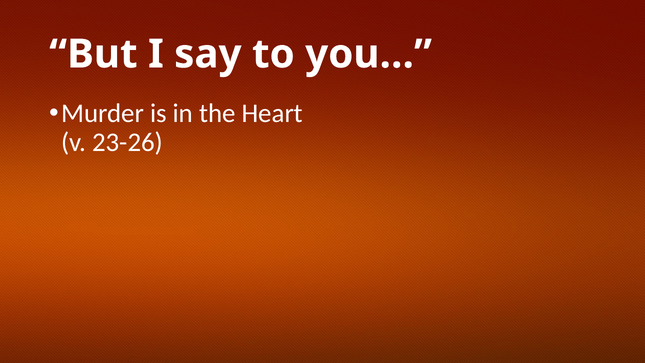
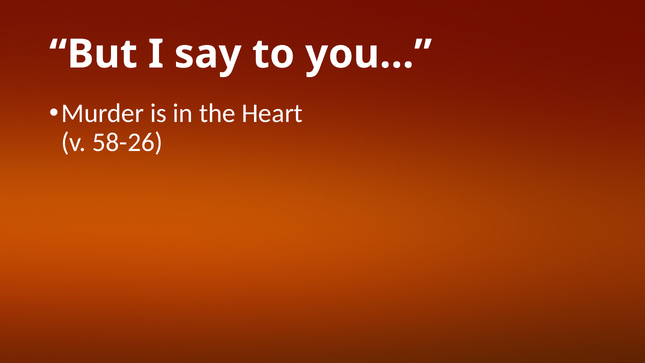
23-26: 23-26 -> 58-26 (128, 142)
